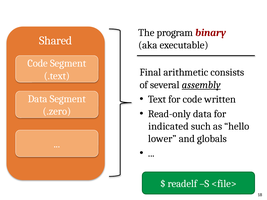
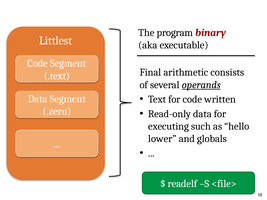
Shared: Shared -> Littlest (56, 41)
assembly: assembly -> operands (201, 85)
indicated: indicated -> executing (168, 126)
